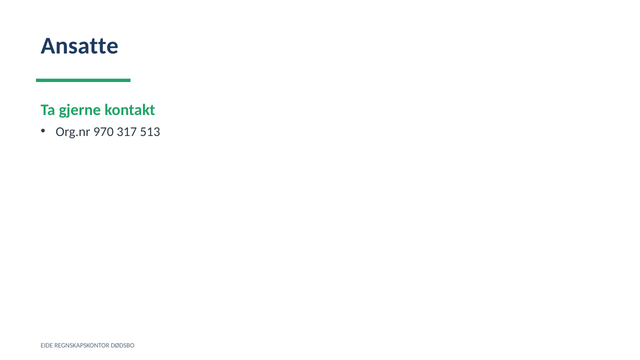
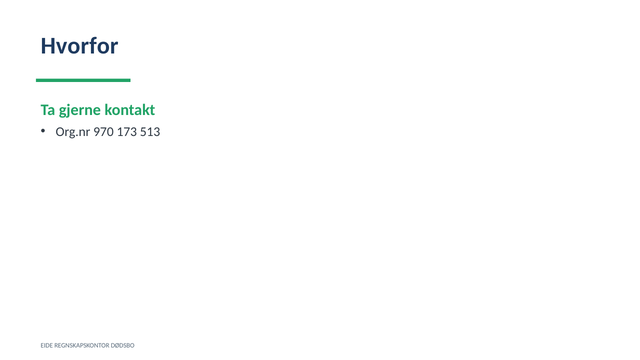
Ansatte: Ansatte -> Hvorfor (80, 46)
317: 317 -> 173 (127, 132)
